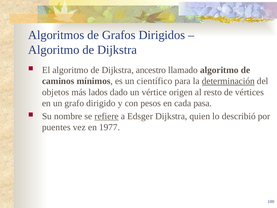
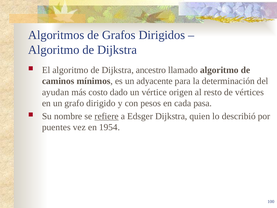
científico: científico -> adyacente (155, 81)
determinación underline: present -> none (228, 81)
objetos: objetos -> ayudan (56, 92)
lados: lados -> costo (98, 92)
1977: 1977 -> 1954 (110, 127)
